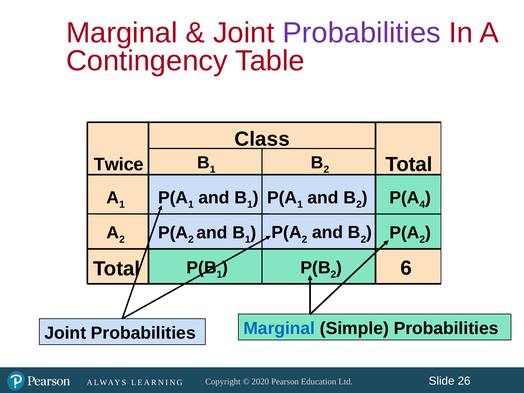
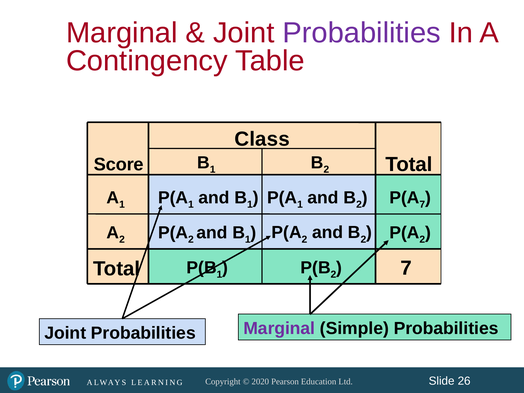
Twice: Twice -> Score (119, 164)
4: 4 -> 7 (422, 204)
Total 6: 6 -> 7 (406, 268)
Marginal colour: blue -> purple (279, 328)
